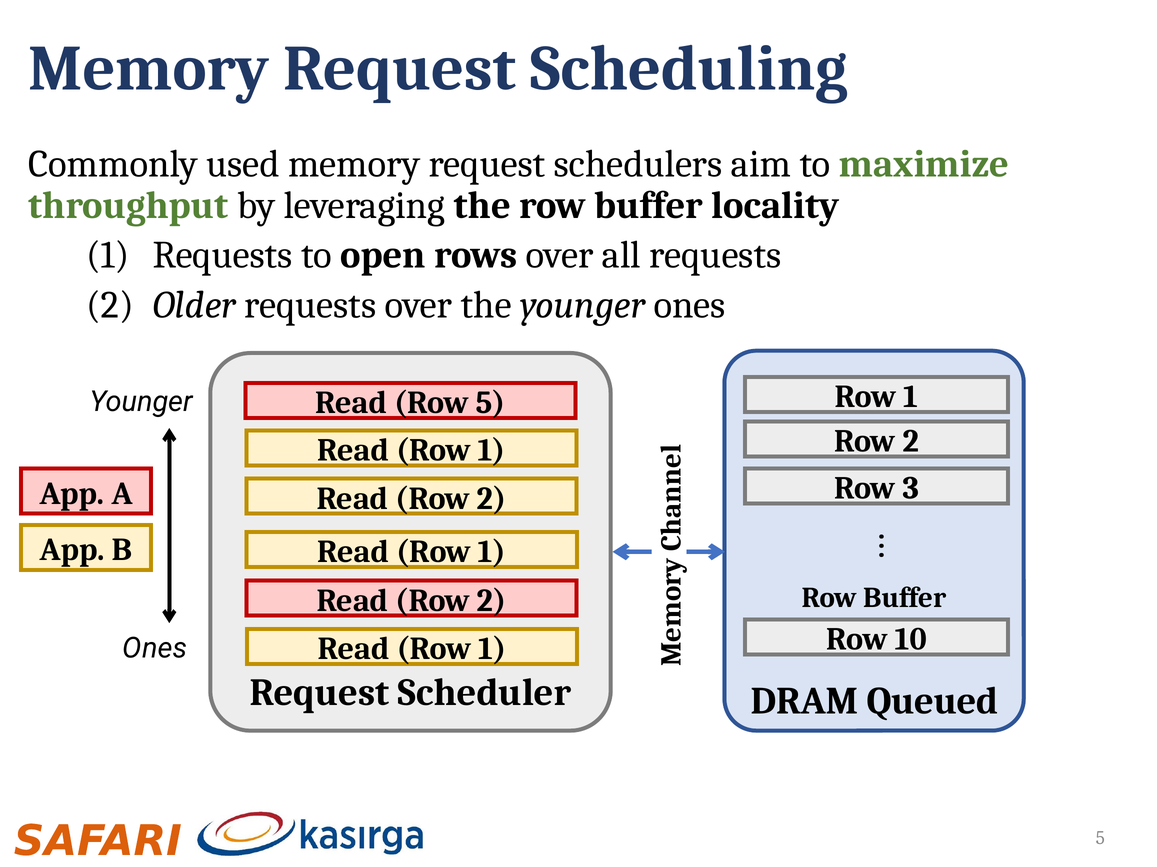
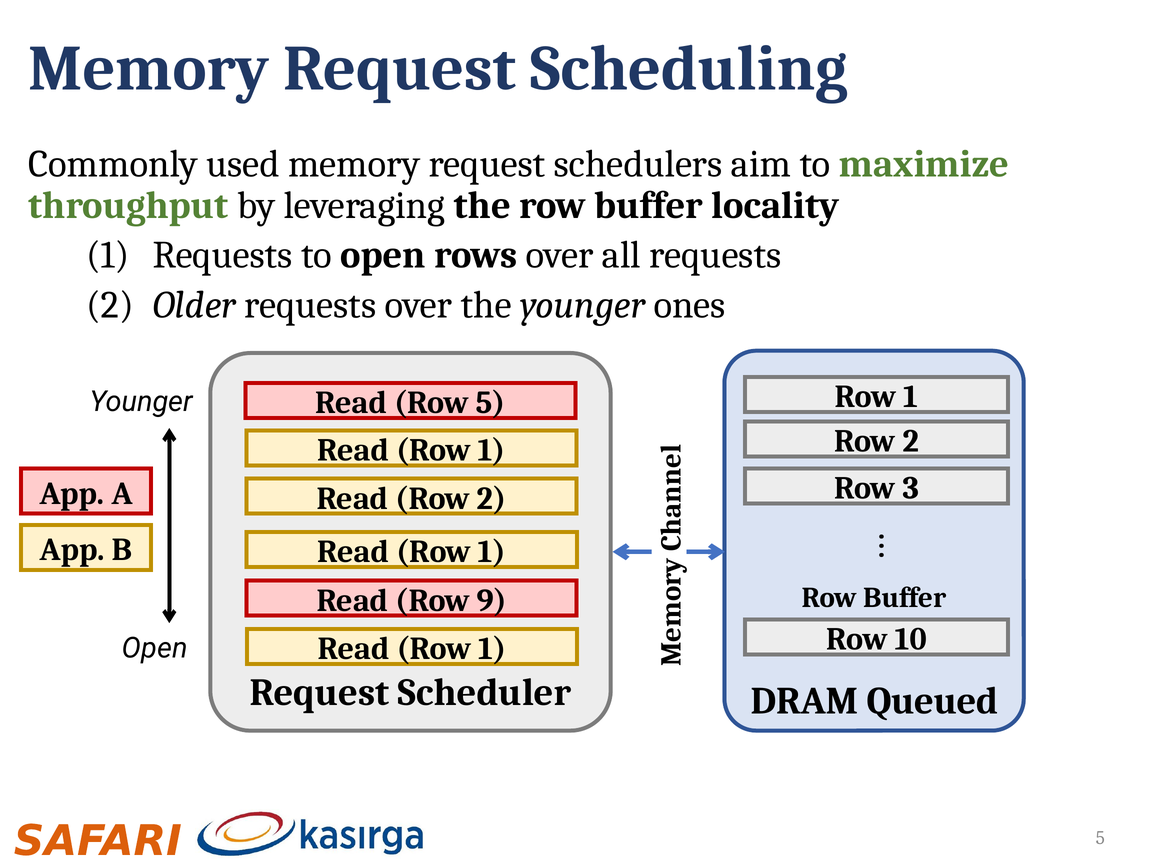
2: 2 -> 9 (492, 601)
Ones: Ones -> Open (155, 649)
